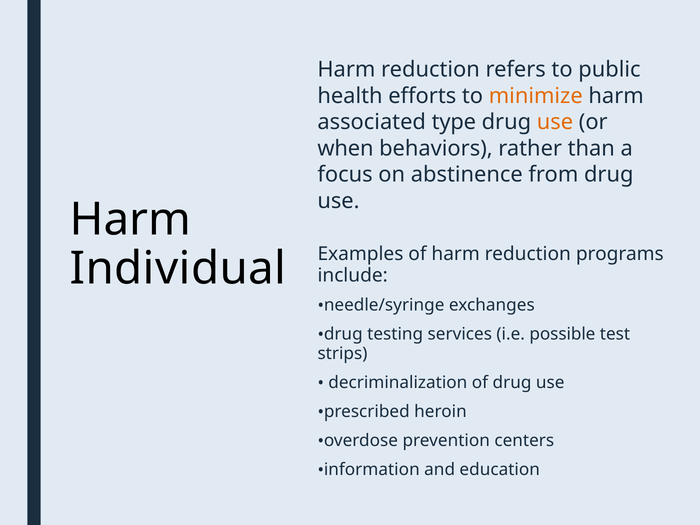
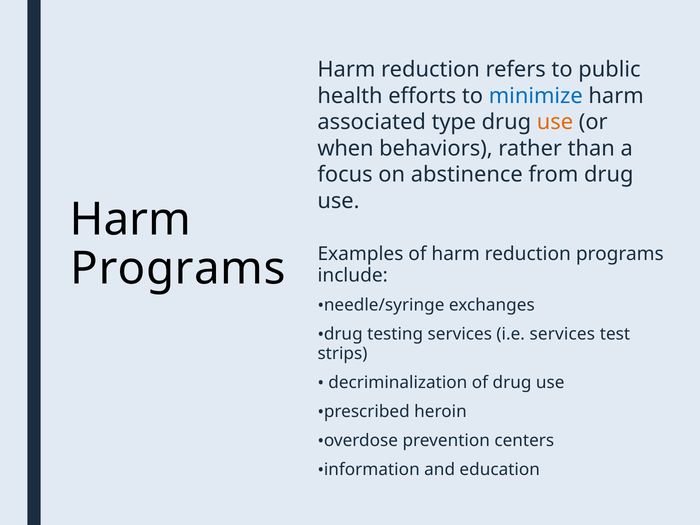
minimize colour: orange -> blue (536, 96)
Individual: Individual -> Programs (178, 269)
i.e possible: possible -> services (562, 334)
